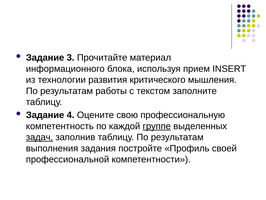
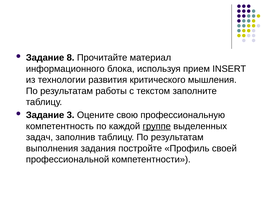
3: 3 -> 8 (71, 58)
4: 4 -> 3 (71, 115)
задач underline: present -> none (39, 137)
